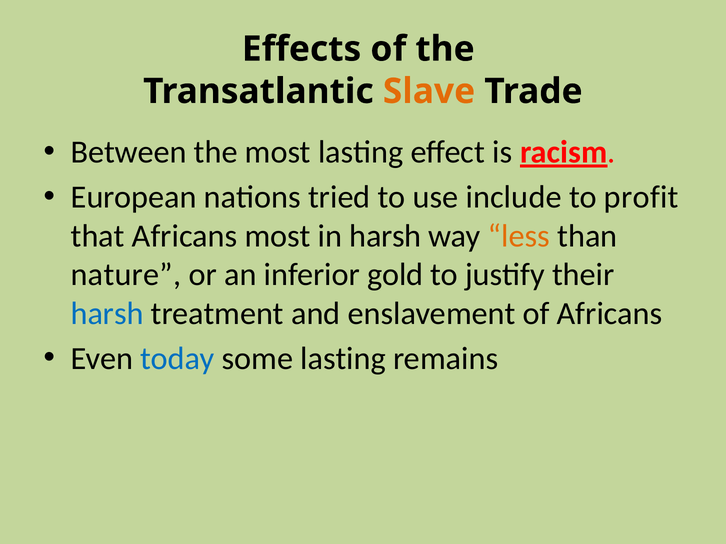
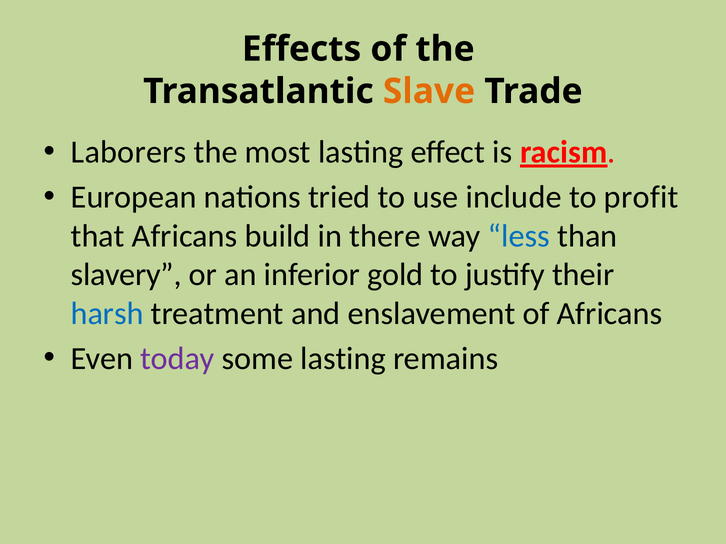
Between: Between -> Laborers (129, 152)
Africans most: most -> build (278, 236)
in harsh: harsh -> there (385, 236)
less colour: orange -> blue (519, 236)
nature: nature -> slavery (126, 275)
today colour: blue -> purple (177, 359)
